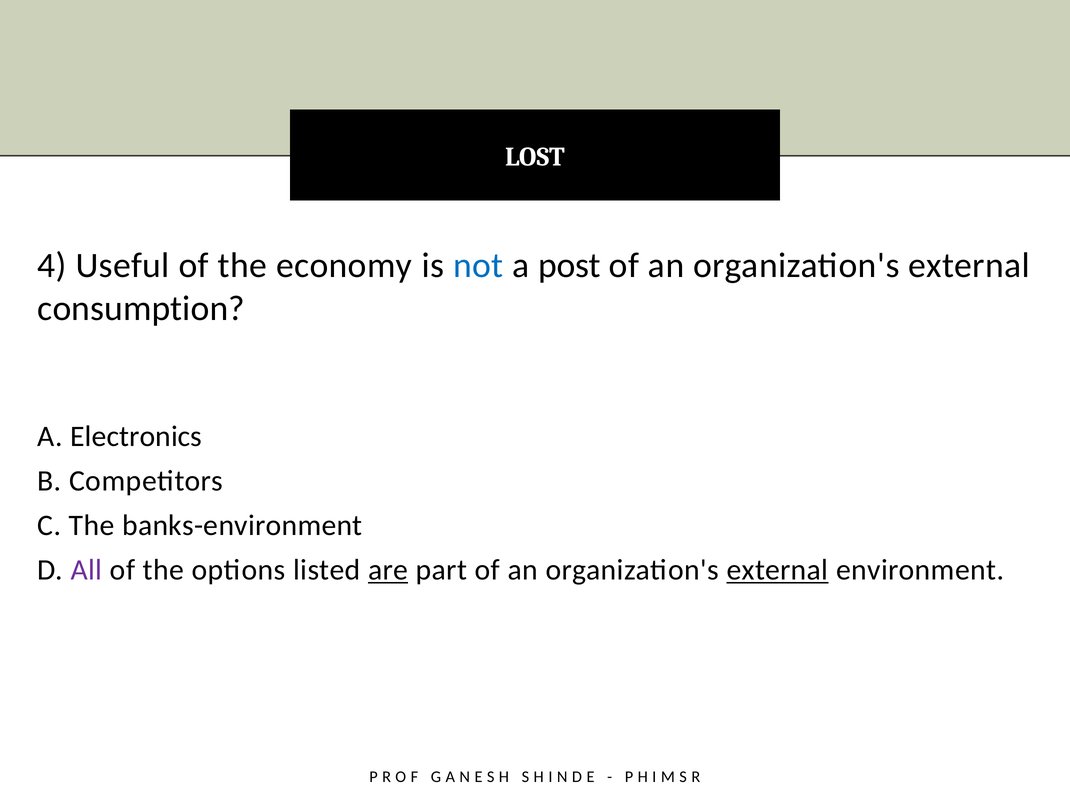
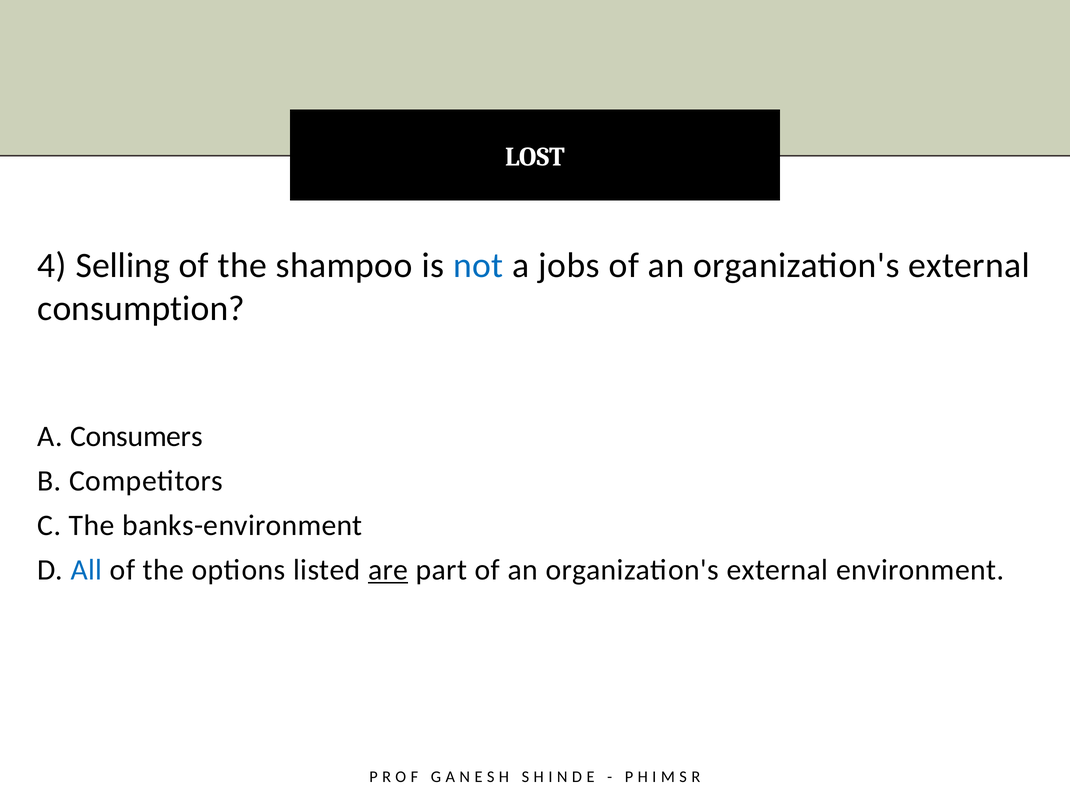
Useful: Useful -> Selling (123, 266)
economy: economy -> shampoo (344, 266)
post: post -> jobs (569, 266)
Electronics: Electronics -> Consumers (136, 437)
All colour: purple -> blue (86, 570)
external underline: present -> none (778, 570)
